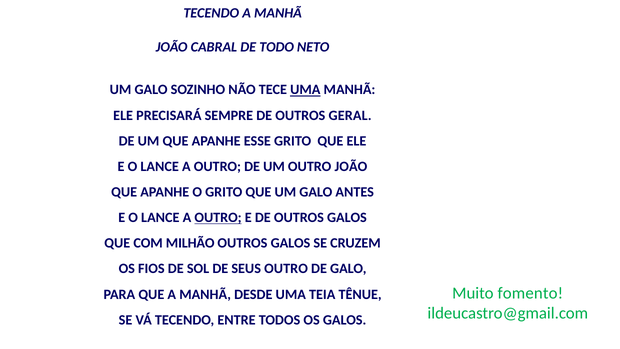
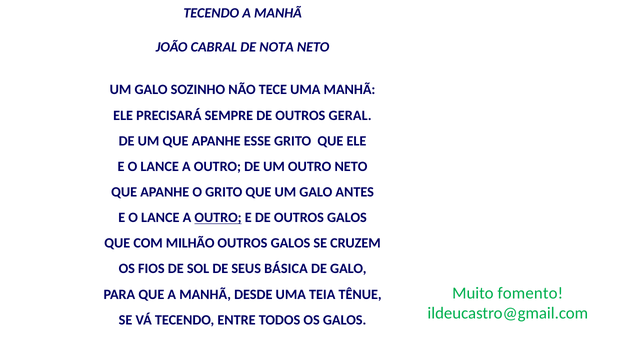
TODO: TODO -> NOTA (277, 47)
UMA underline: present -> none (305, 90)
OUTRO JOÃO: JOÃO -> NETO (351, 166)
SEUS OUTRO: OUTRO -> BÁSICA (286, 269)
